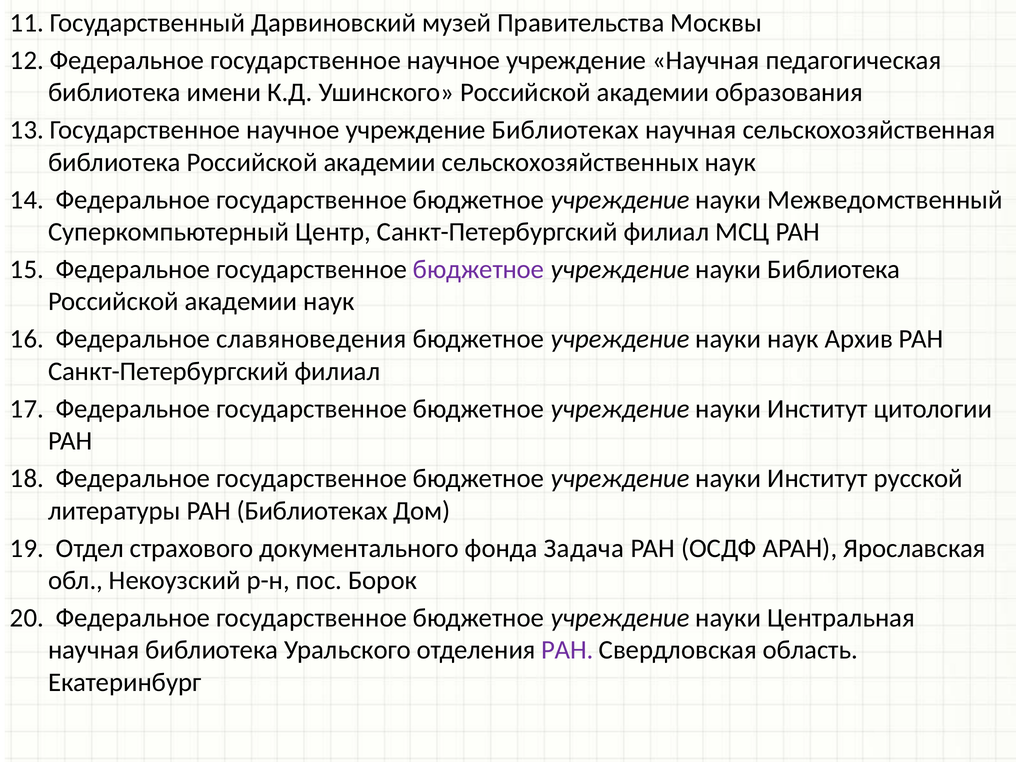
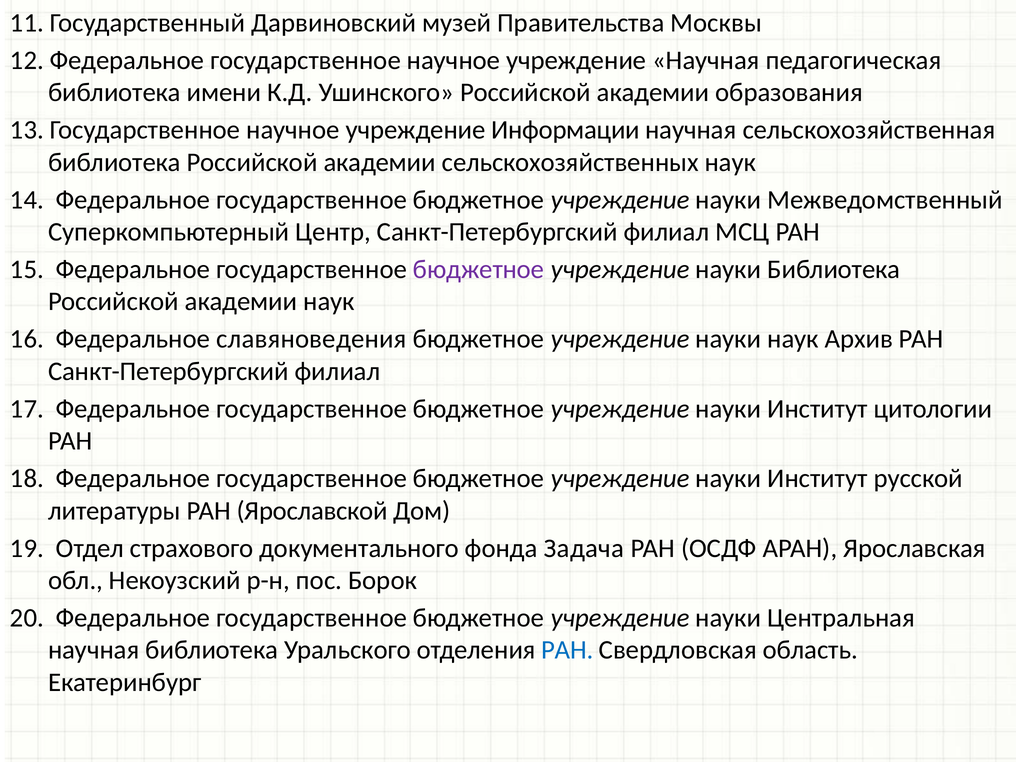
учреждение Библиотеках: Библиотеках -> Информации (566, 130)
РАН Библиотеках: Библиотеках -> Ярославской (312, 511)
РАН colour: purple -> blue (567, 650)
